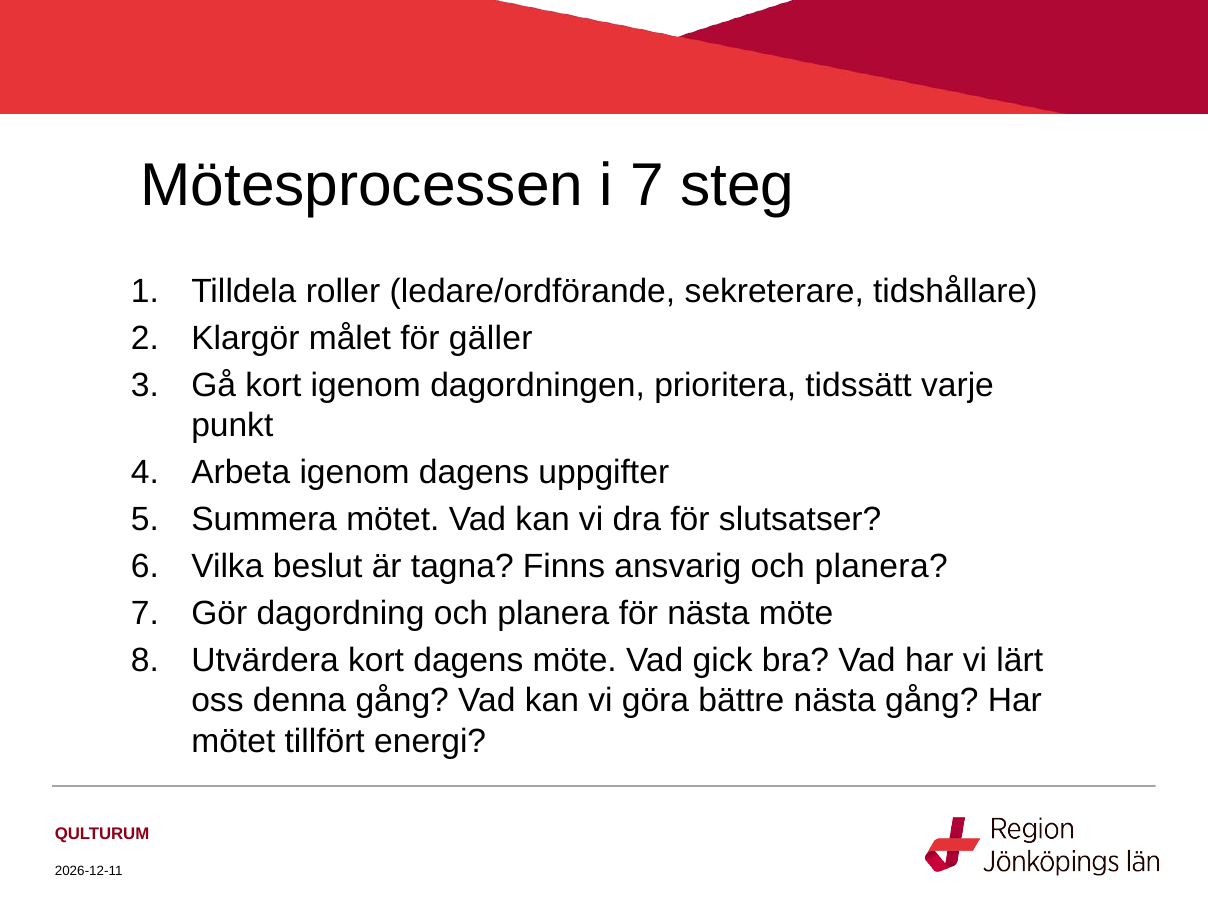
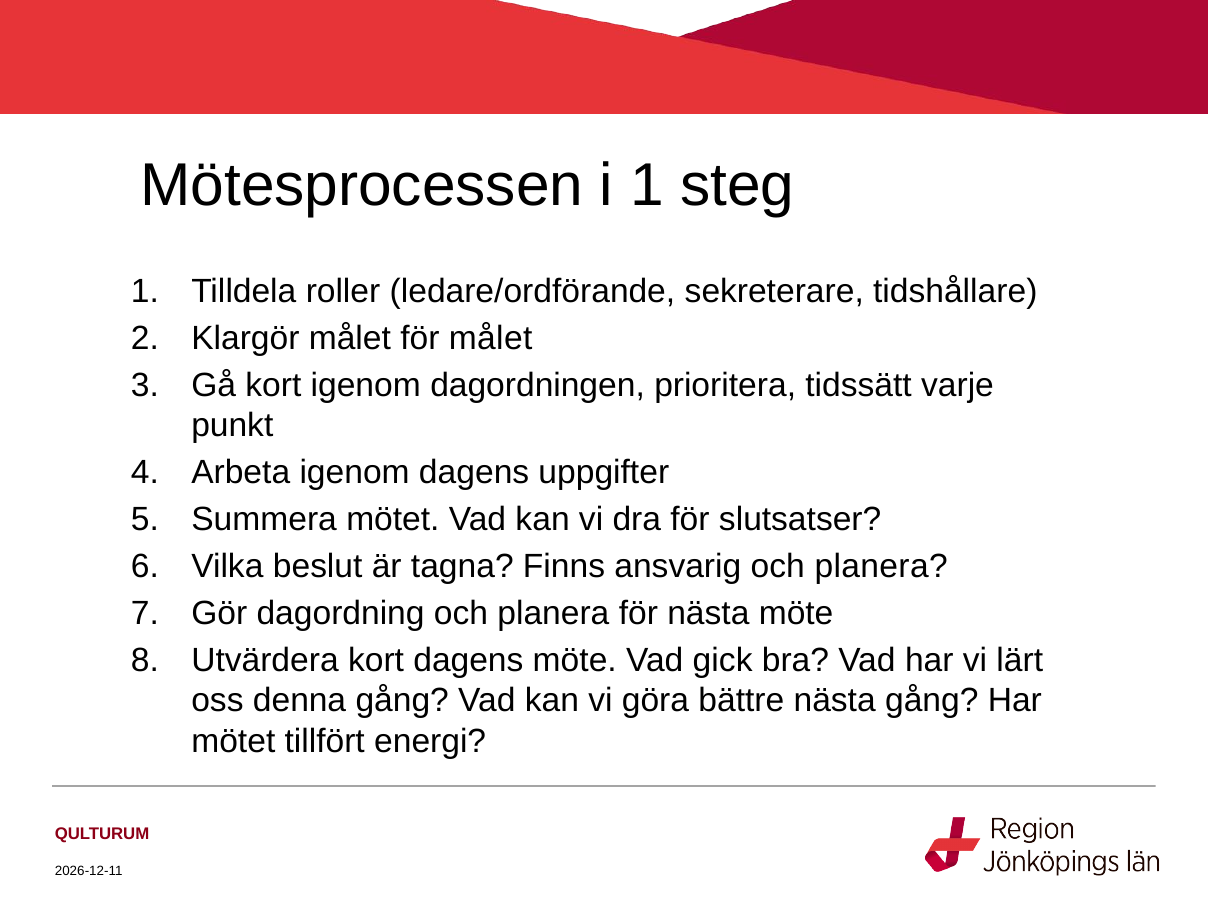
i 7: 7 -> 1 (647, 186)
för gäller: gäller -> målet (491, 338)
